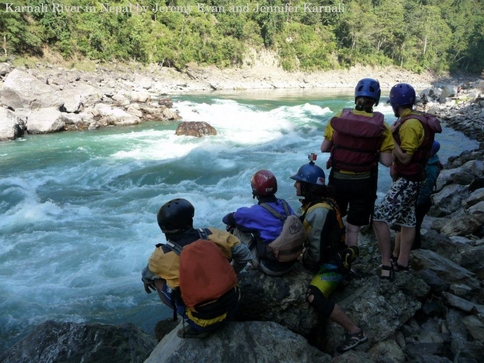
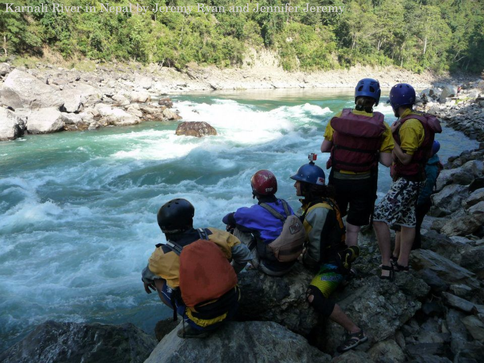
Jennifer Karnali: Karnali -> Jeremy (324, 8)
